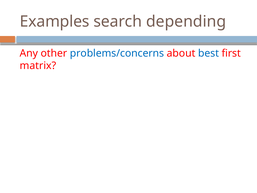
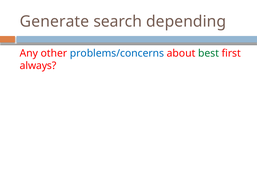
Examples: Examples -> Generate (54, 21)
best colour: blue -> green (209, 53)
matrix: matrix -> always (38, 66)
